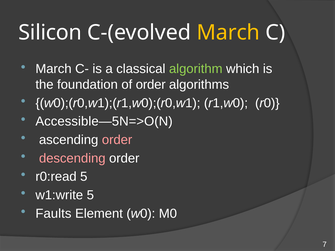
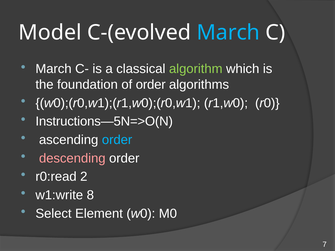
Silicon: Silicon -> Model (50, 32)
March colour: yellow -> light blue (228, 32)
Accessible—5N=>O(N: Accessible—5N=>O(N -> Instructions—5N=>O(N (104, 122)
order colour: pink -> light blue (117, 140)
r0:read 5: 5 -> 2 (84, 177)
w1:write 5: 5 -> 8 (90, 195)
Faults: Faults -> Select (54, 214)
